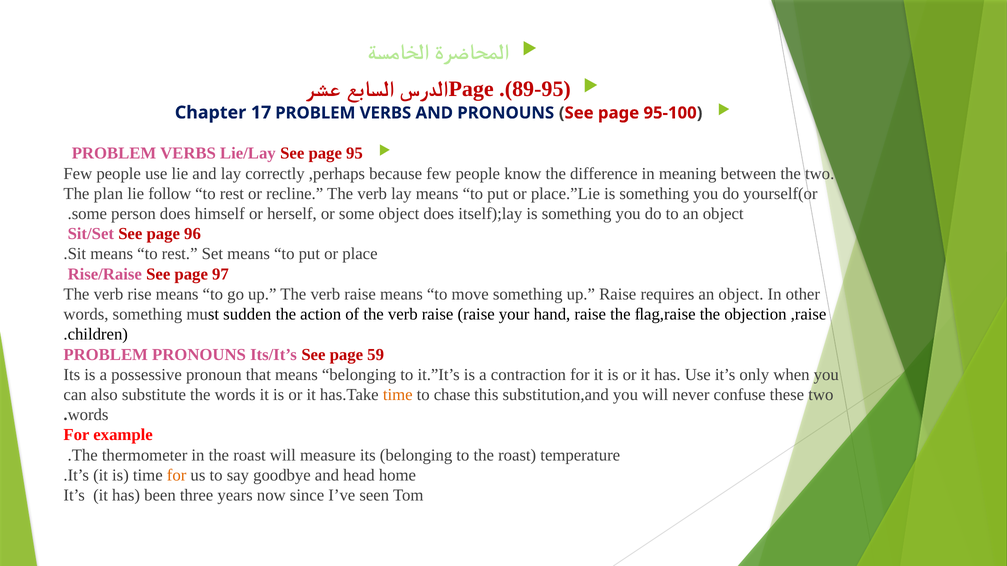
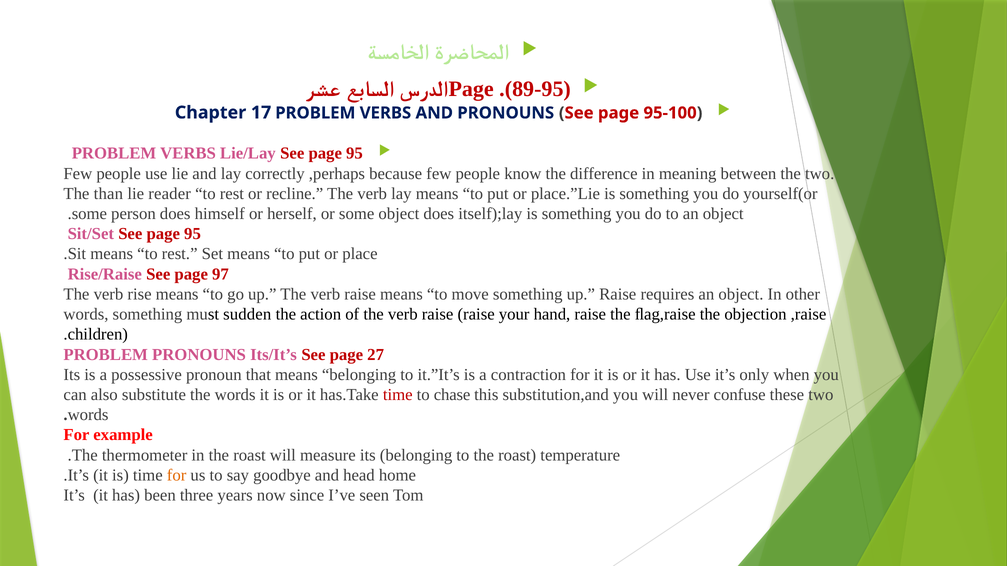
plan: plan -> than (108, 194)
follow: follow -> reader (170, 194)
Sit/Set See page 96: 96 -> 95 (192, 234)
59: 59 -> 27 (376, 355)
time colour: orange -> red (398, 395)
